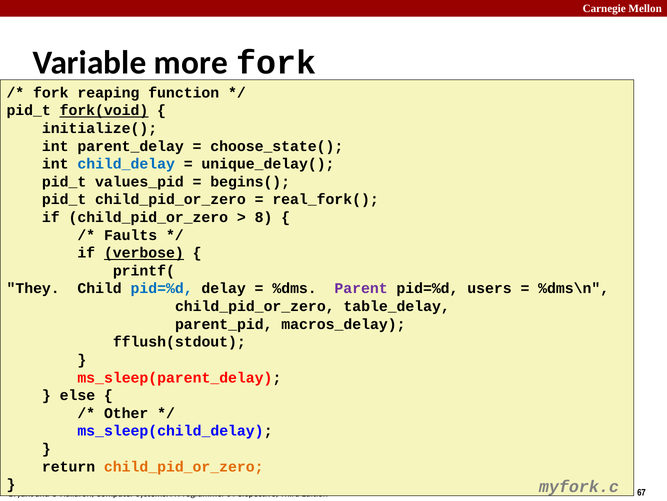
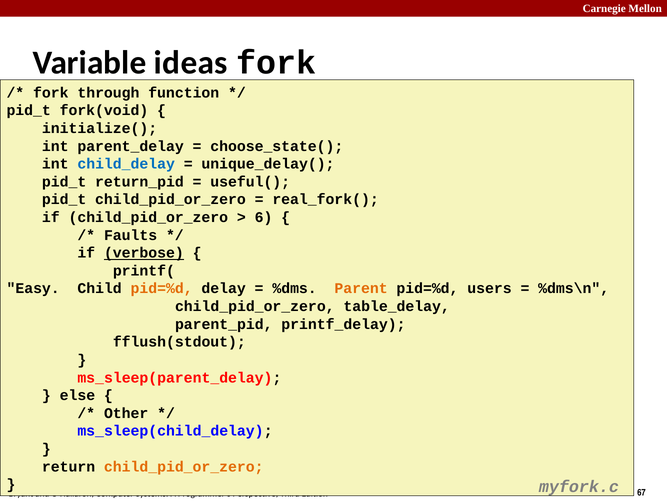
more: more -> ideas (191, 63)
reaping: reaping -> through (108, 93)
fork(void underline: present -> none (104, 110)
values_pid: values_pid -> return_pid (139, 182)
begins(: begins( -> useful( (250, 182)
8: 8 -> 6 (264, 217)
They: They -> Easy (33, 288)
pid=%d colour: blue -> orange (162, 288)
Parent colour: purple -> orange (361, 288)
macros_delay: macros_delay -> printf_delay (343, 324)
